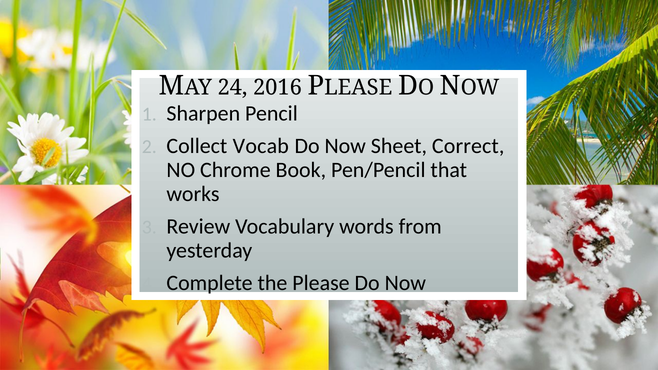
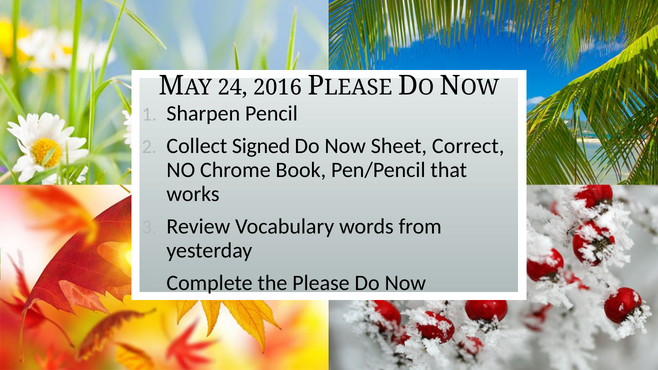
Vocab: Vocab -> Signed (261, 146)
